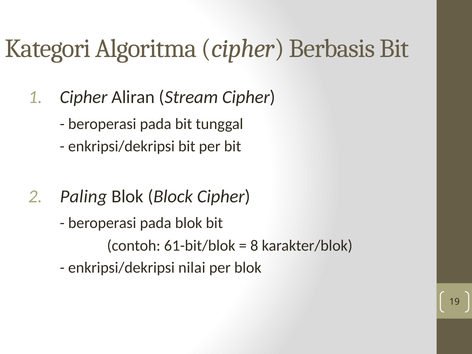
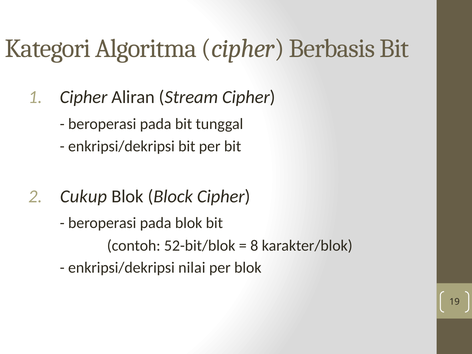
Paling: Paling -> Cukup (84, 196)
61-bit/blok: 61-bit/blok -> 52-bit/blok (200, 246)
